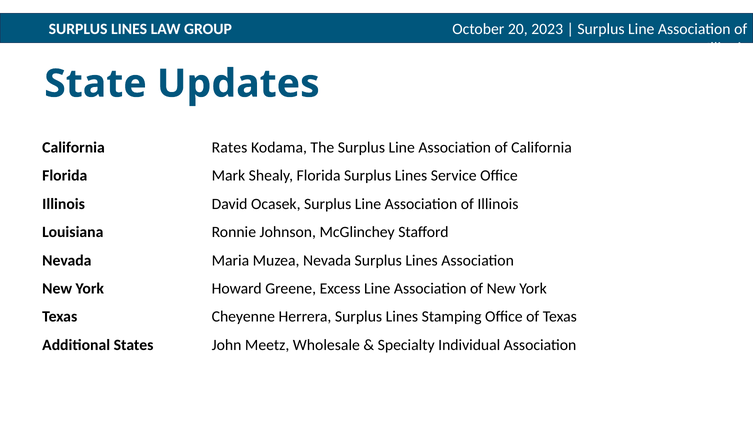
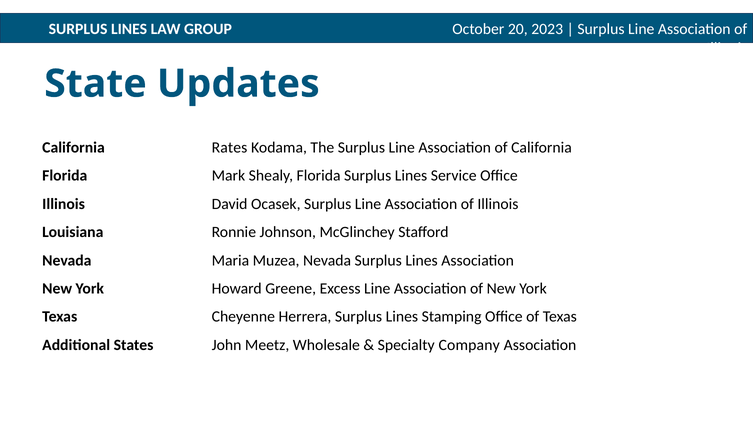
Individual: Individual -> Company (469, 345)
